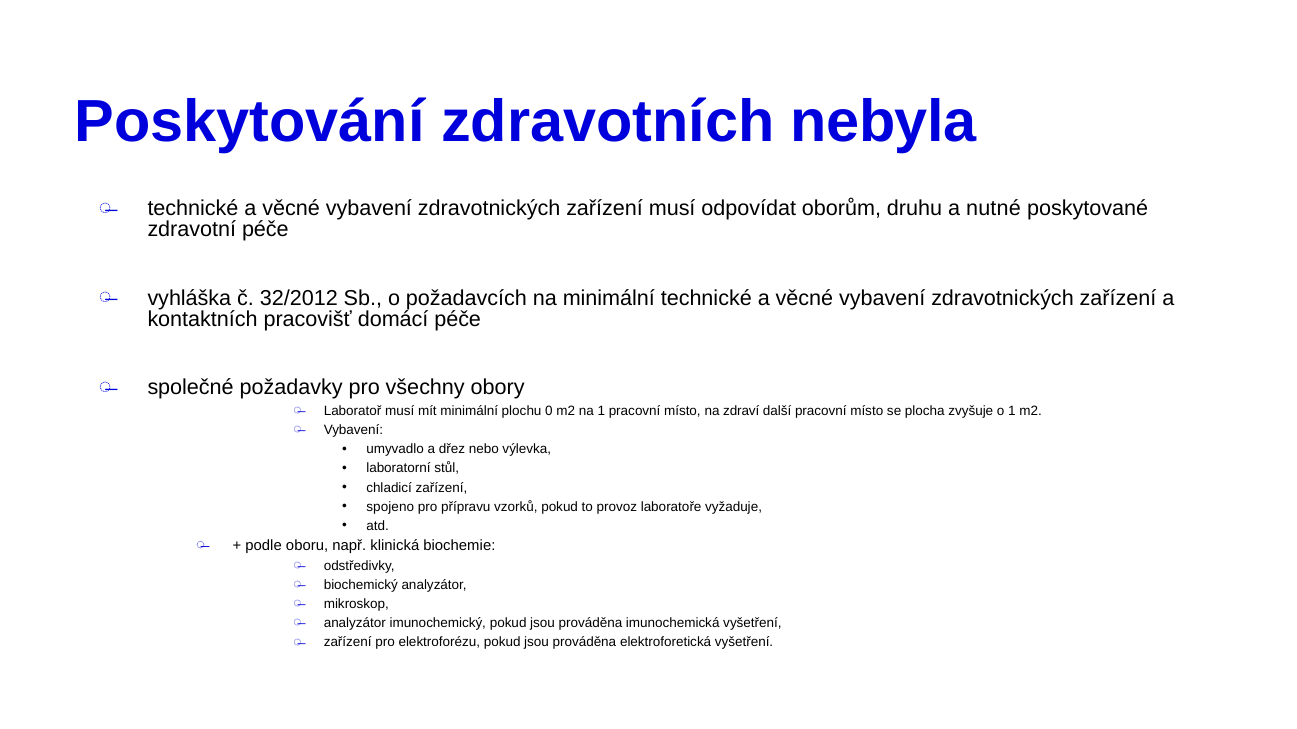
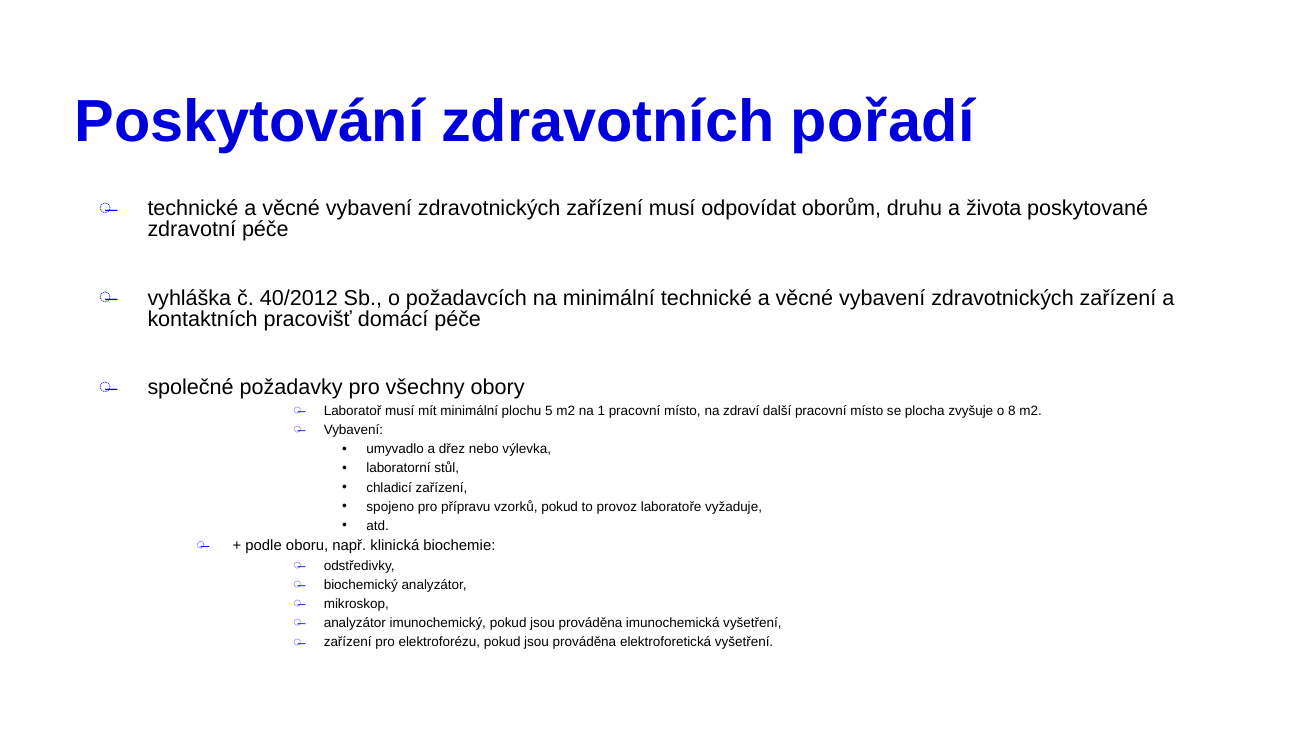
nebyla: nebyla -> pořadí (883, 122)
nutné: nutné -> života (994, 209)
32/2012: 32/2012 -> 40/2012 (299, 298)
0: 0 -> 5 (549, 411)
o 1: 1 -> 8 (1012, 411)
